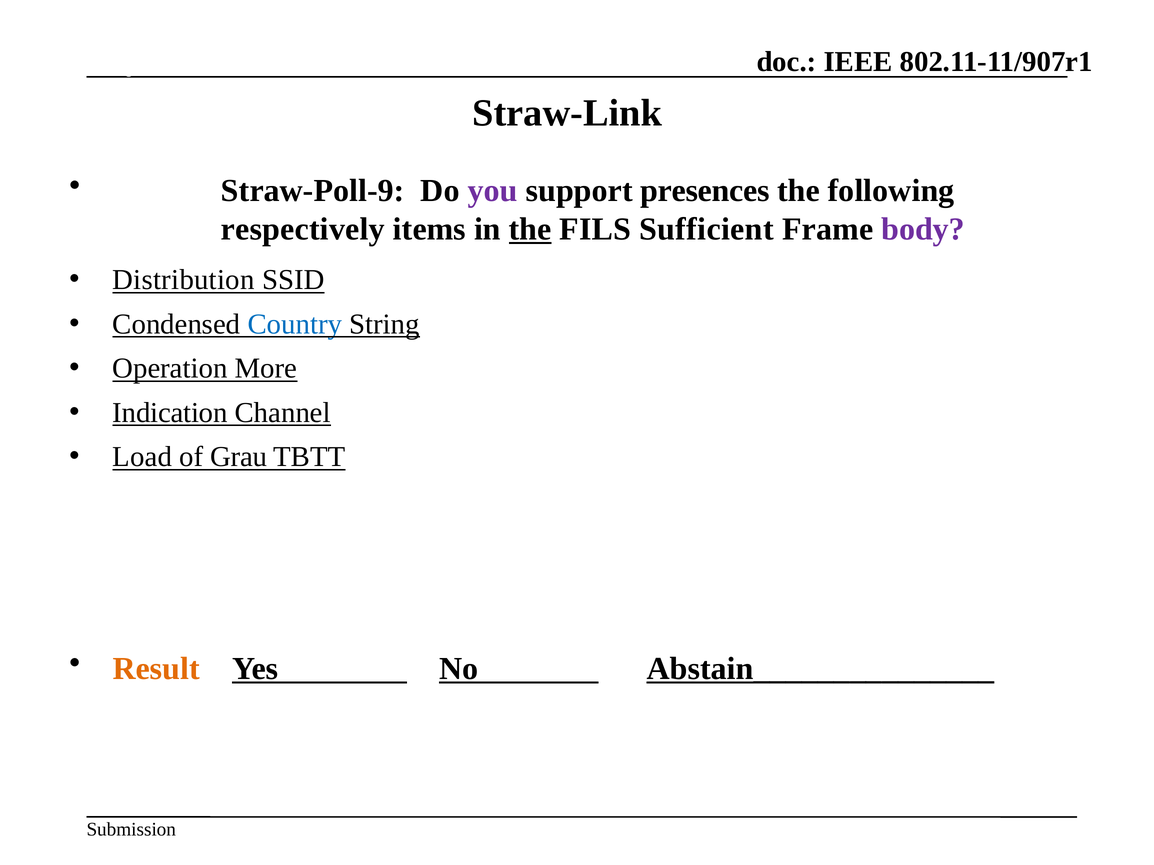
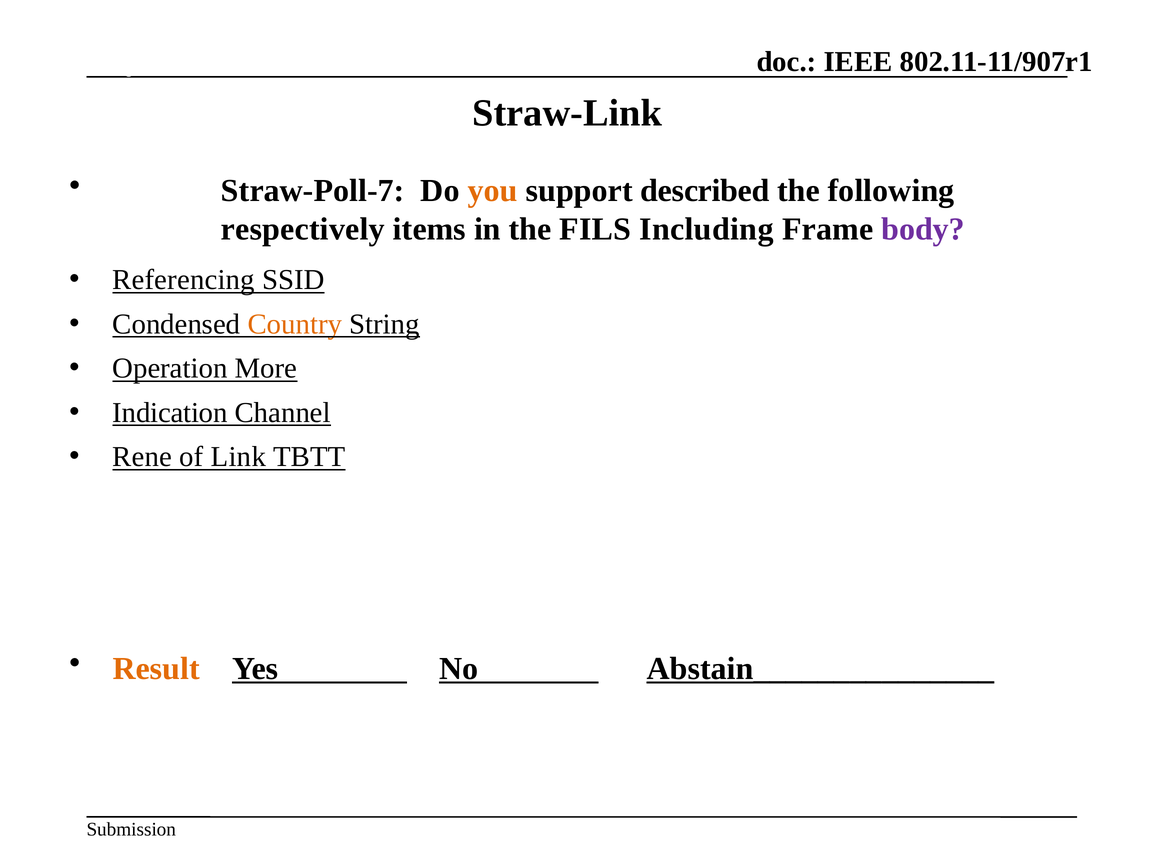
Straw-Poll-9: Straw-Poll-9 -> Straw-Poll-7 (313, 191)
you colour: purple -> orange (493, 191)
presences: presences -> described (705, 191)
the underline: present -> none (530, 229)
Sufficient: Sufficient -> Including (706, 229)
Distribution: Distribution -> Referencing (184, 280)
Country colour: blue -> orange (295, 324)
Load: Load -> Rene (142, 457)
Grau: Grau -> Link (238, 457)
